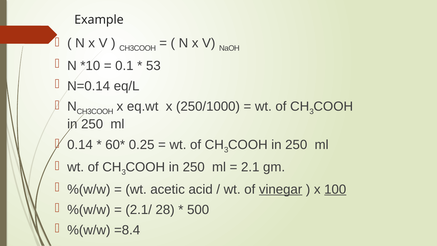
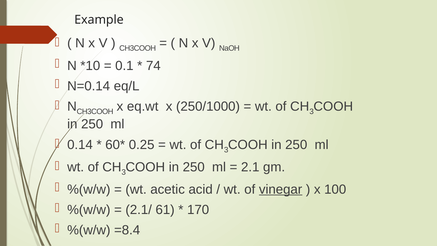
53: 53 -> 74 (153, 66)
100 underline: present -> none (335, 189)
28: 28 -> 61 (165, 210)
500: 500 -> 170 (198, 210)
